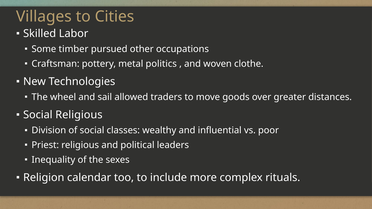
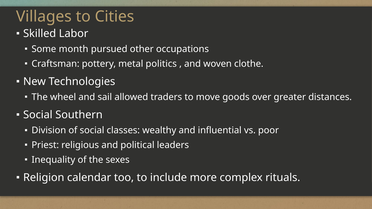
timber: timber -> month (74, 49)
Social Religious: Religious -> Southern (79, 115)
